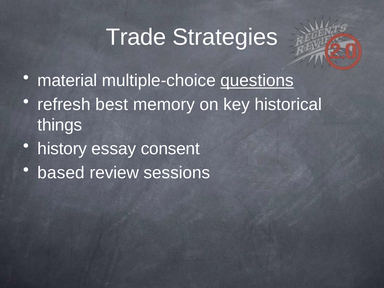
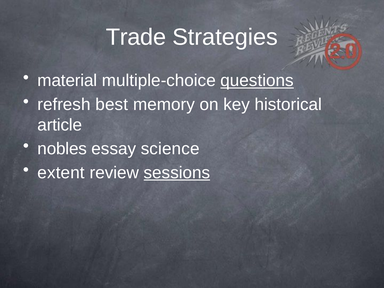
things: things -> article (60, 125)
history: history -> nobles (62, 149)
consent: consent -> science (170, 149)
based: based -> extent (61, 173)
sessions underline: none -> present (177, 173)
